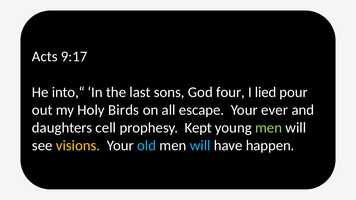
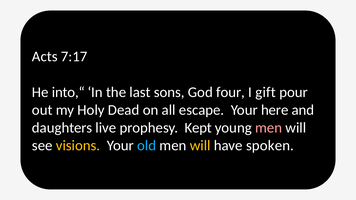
9:17: 9:17 -> 7:17 (74, 57)
lied: lied -> gift (266, 92)
Birds: Birds -> Dead (124, 110)
ever: ever -> here (275, 110)
cell: cell -> live (106, 128)
men colour: light green -> pink (269, 128)
will colour: light blue -> yellow (200, 146)
happen: happen -> spoken (270, 146)
